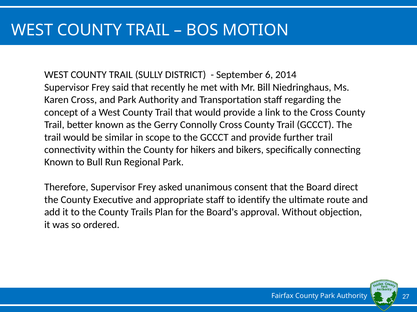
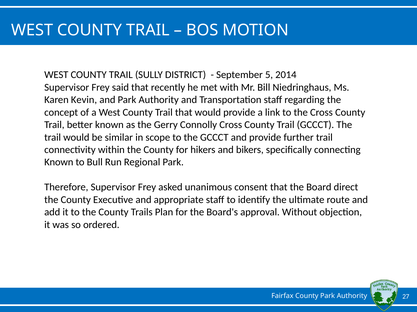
6: 6 -> 5 (269, 75)
Karen Cross: Cross -> Kevin (84, 100)
